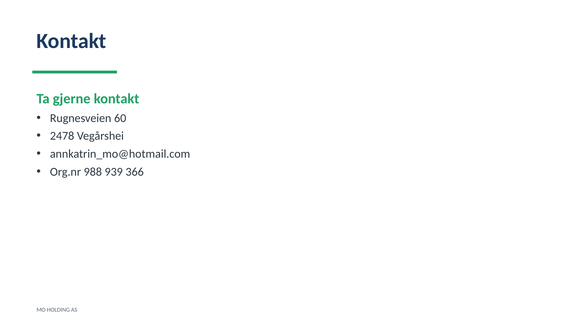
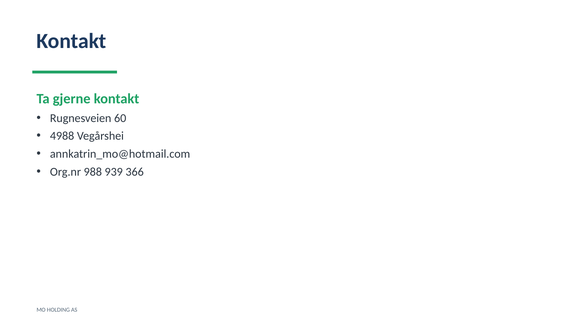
2478: 2478 -> 4988 (62, 136)
